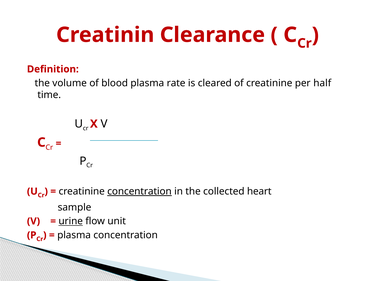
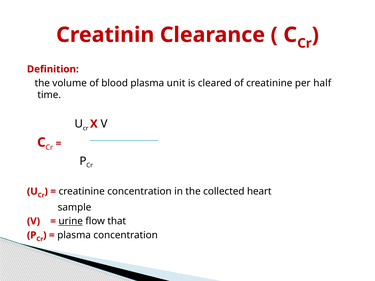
rate: rate -> unit (176, 83)
concentration underline: present -> none (139, 192)
unit: unit -> that (117, 221)
